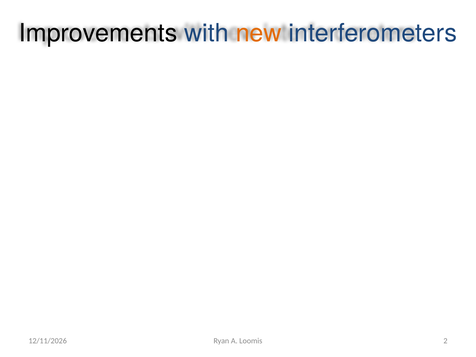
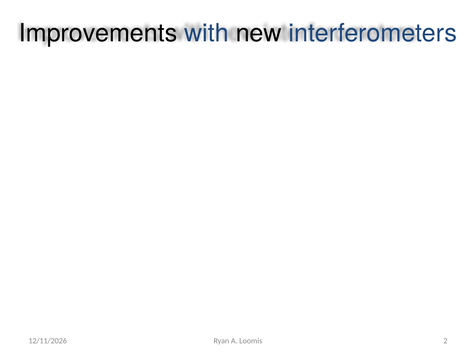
new colour: orange -> black (259, 33)
